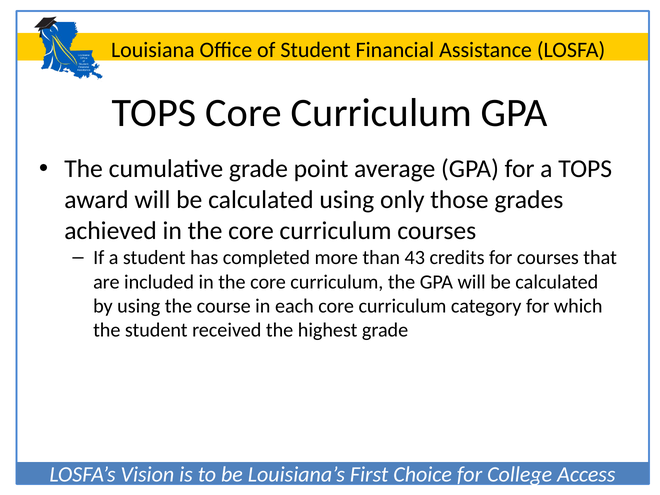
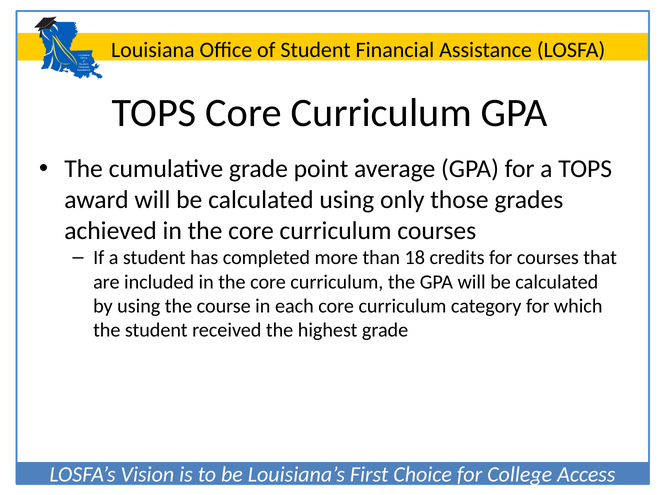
43: 43 -> 18 (415, 258)
